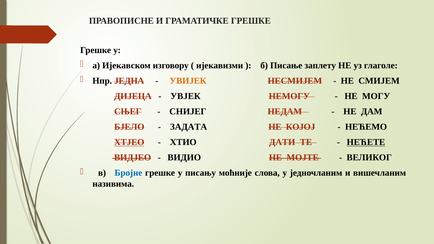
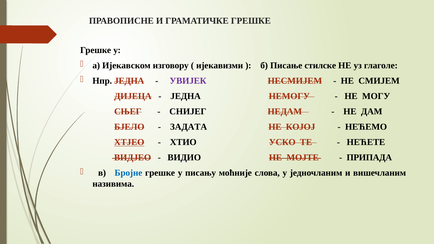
заплету: заплету -> стилске (320, 65)
УВИЈЕК colour: orange -> purple (188, 81)
УВЈЕК: УВЈЕК -> ЈЕДНА (186, 96)
ДАТИ: ДАТИ -> УСКО (282, 142)
НЕЋЕТЕ underline: present -> none (366, 142)
ВЕЛИКОГ: ВЕЛИКОГ -> ПРИПАДА (369, 158)
